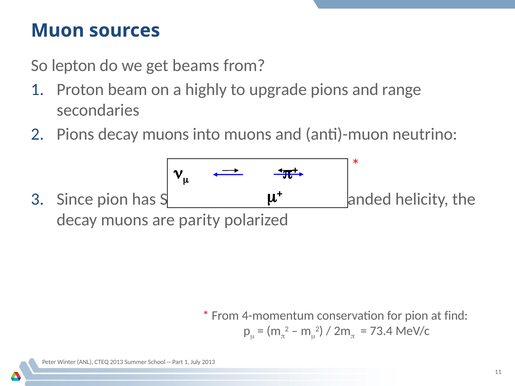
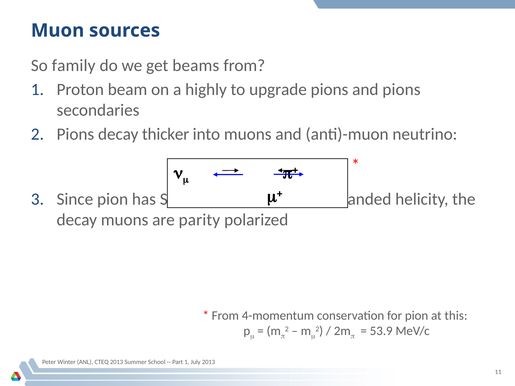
lepton: lepton -> family (74, 66)
and range: range -> pions (401, 90)
Pions decay muons: muons -> thicker (166, 134)
find: find -> this (456, 316)
73.4: 73.4 -> 53.9 (381, 331)
